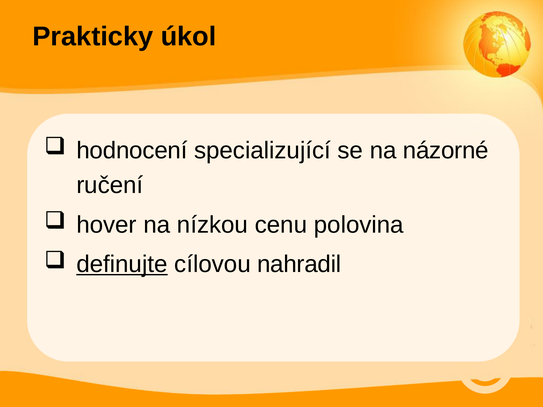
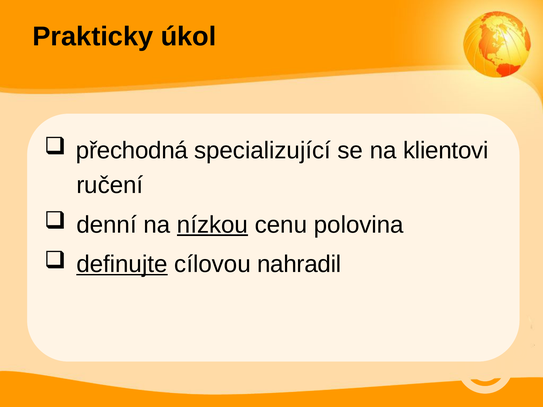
hodnocení: hodnocení -> přechodná (132, 151)
názorné: názorné -> klientovi (446, 151)
hover: hover -> denní (107, 225)
nízkou underline: none -> present (213, 225)
